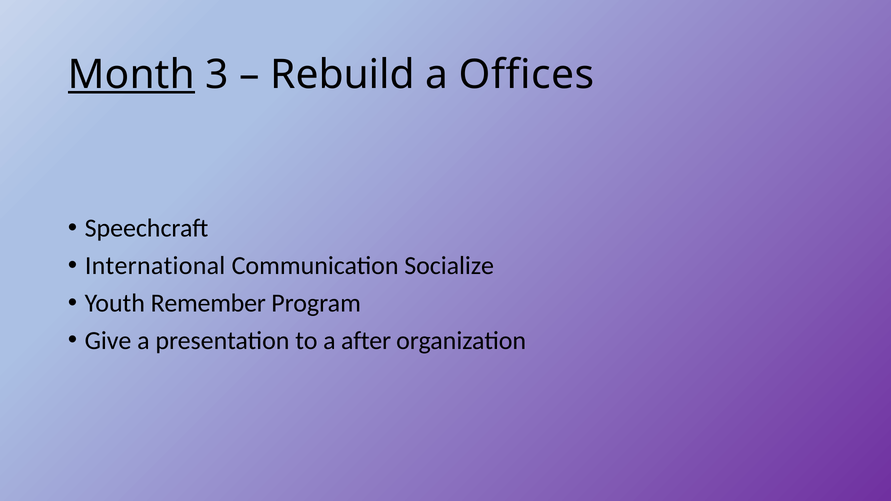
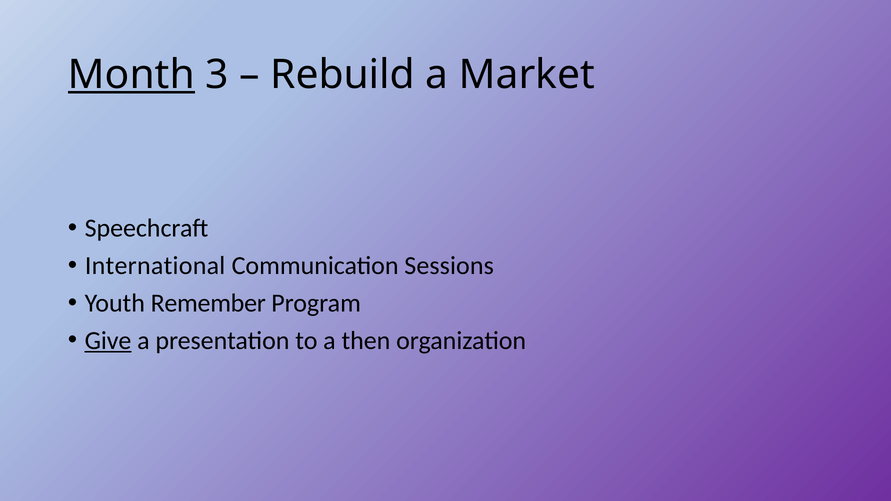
Offices: Offices -> Market (527, 75)
Socialize: Socialize -> Sessions (449, 266)
Give underline: none -> present (108, 341)
after: after -> then (366, 341)
